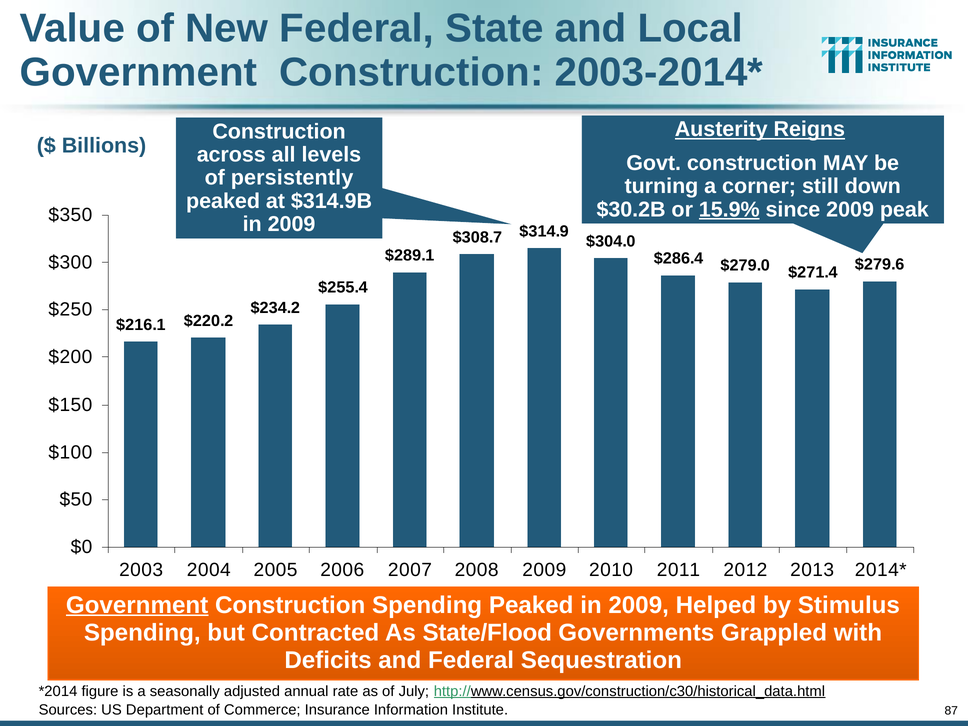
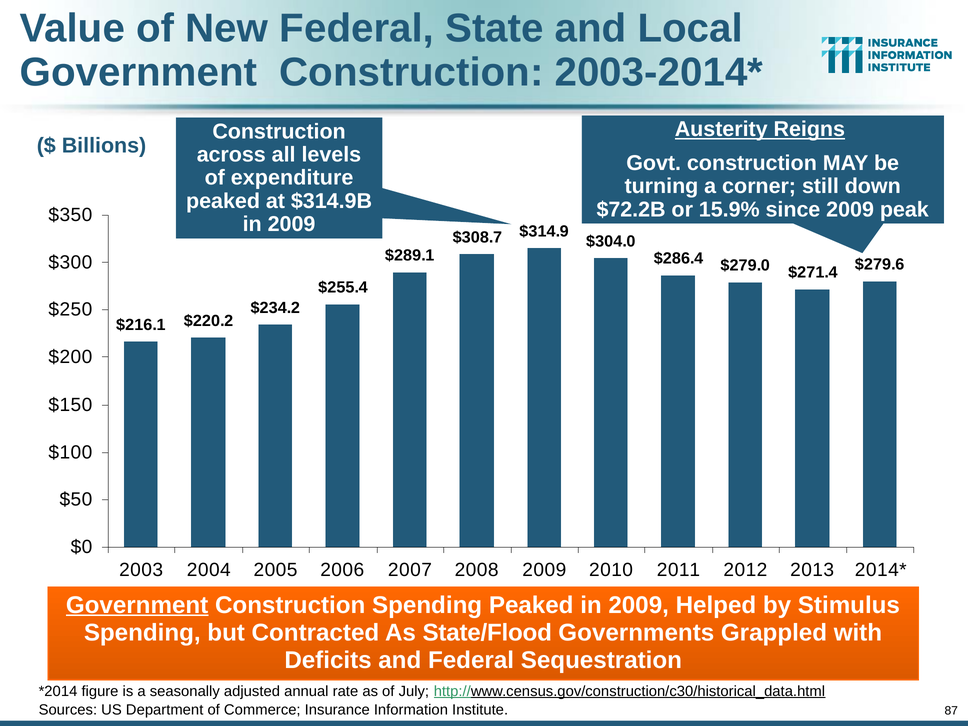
persistently: persistently -> expenditure (292, 178)
$30.2B: $30.2B -> $72.2B (631, 210)
15.9% underline: present -> none (729, 210)
